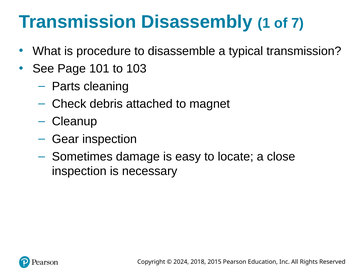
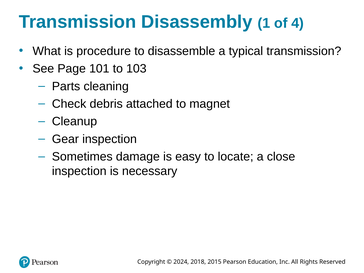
7: 7 -> 4 (298, 23)
